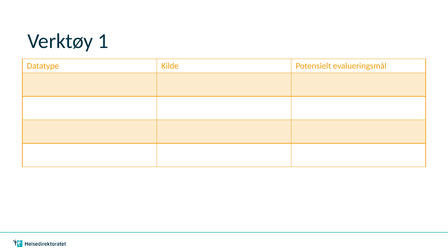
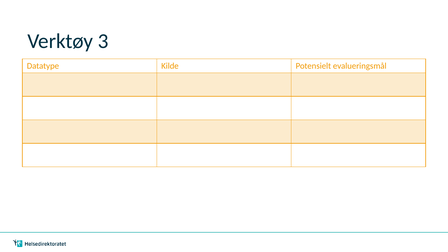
1: 1 -> 3 (103, 41)
